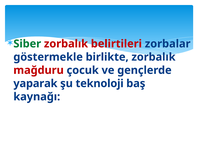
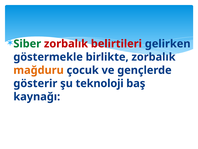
zorbalar: zorbalar -> gelirken (168, 44)
mağduru colour: red -> orange (39, 70)
yaparak: yaparak -> gösterir (35, 83)
